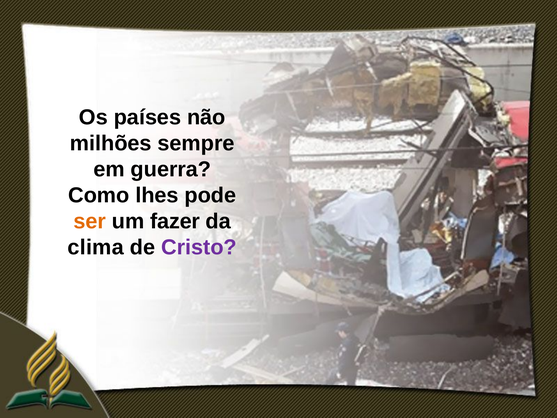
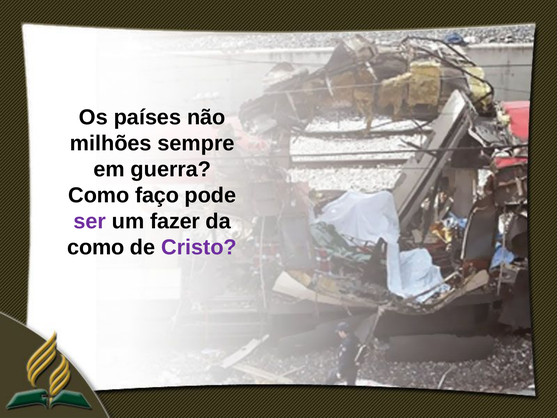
lhes: lhes -> faço (157, 195)
ser colour: orange -> purple (90, 221)
clima: clima -> como (96, 247)
